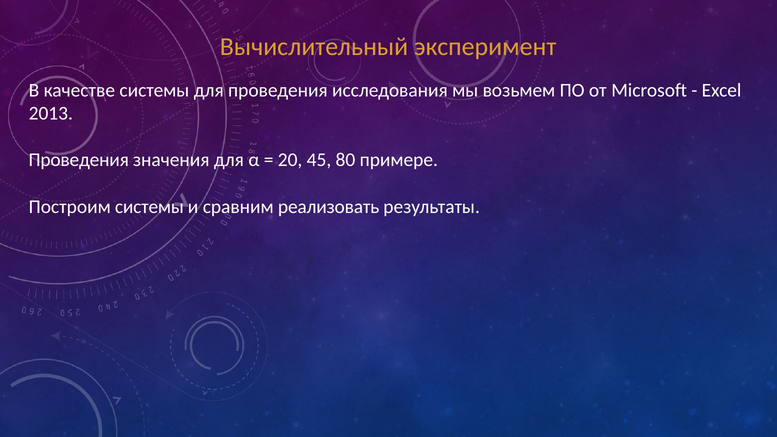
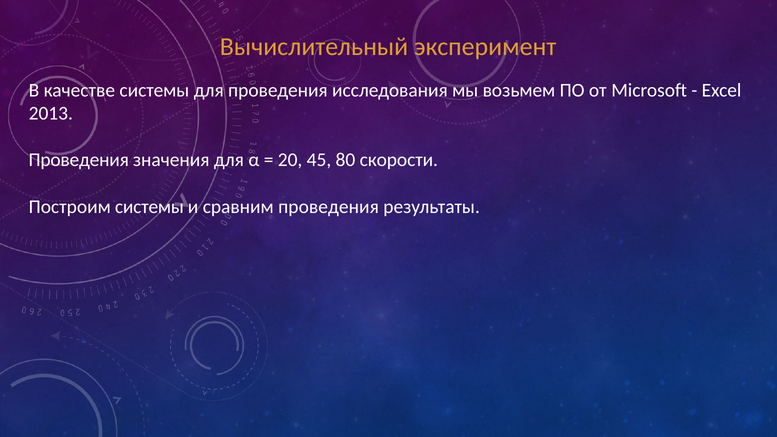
примере: примере -> скорости (399, 160)
сравним реализовать: реализовать -> проведения (329, 207)
